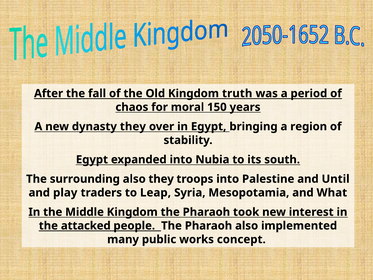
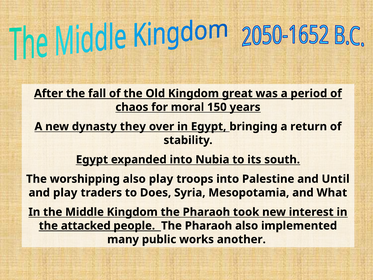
truth: truth -> great (237, 93)
region: region -> return (309, 126)
surrounding: surrounding -> worshipping (85, 179)
also they: they -> play (161, 179)
Leap: Leap -> Does (156, 193)
concept: concept -> another (241, 239)
